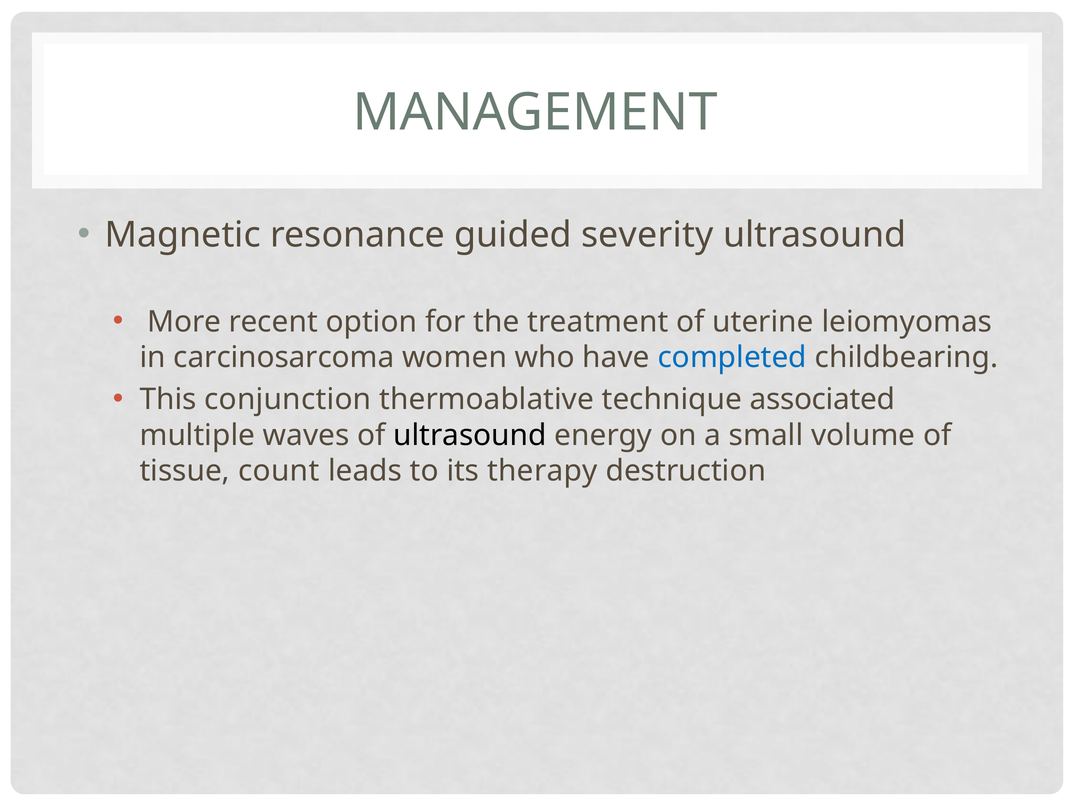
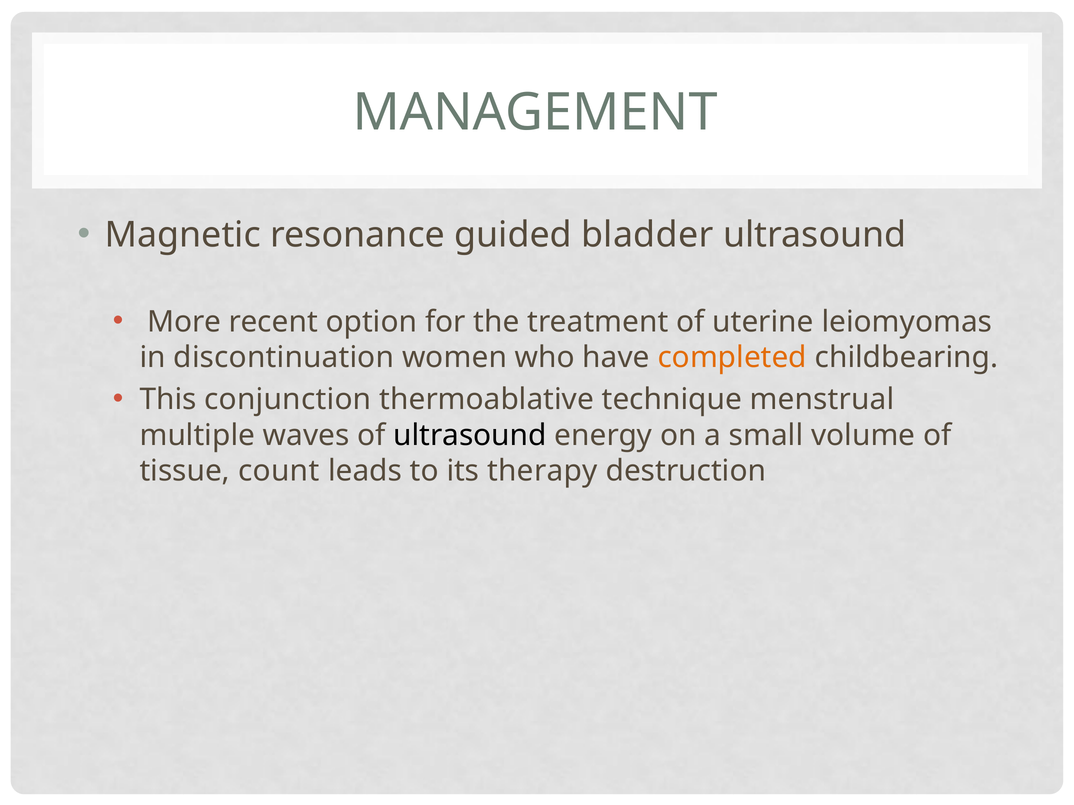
severity: severity -> bladder (647, 235)
carcinosarcoma: carcinosarcoma -> discontinuation (284, 358)
completed colour: blue -> orange (732, 358)
associated: associated -> menstrual (822, 400)
